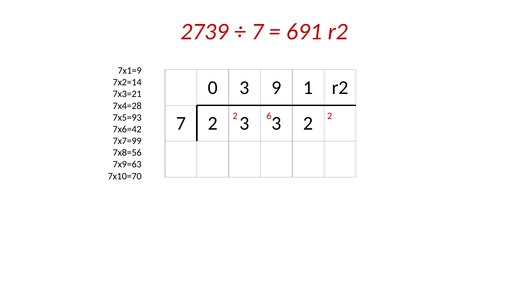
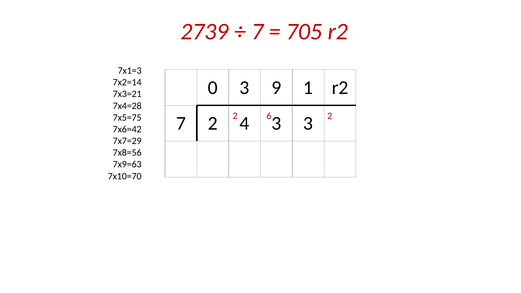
691: 691 -> 705 (304, 32)
7x1=9: 7x1=9 -> 7x1=3 (130, 71)
7x5=93: 7x5=93 -> 7x5=75 (127, 118)
2 3: 3 -> 4 (245, 124)
3 2: 2 -> 3 (308, 124)
7x7=99: 7x7=99 -> 7x7=29 (127, 141)
